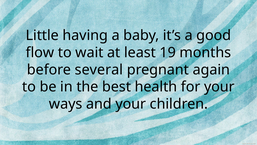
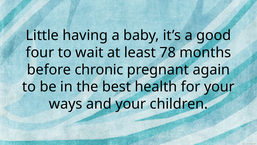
flow: flow -> four (40, 52)
19: 19 -> 78 (168, 52)
several: several -> chronic (99, 69)
